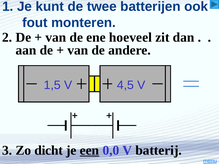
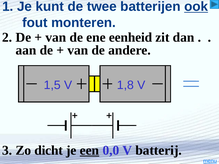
ook underline: none -> present (196, 7)
hoeveel: hoeveel -> eenheid (131, 37)
4,5: 4,5 -> 1,8 (125, 85)
